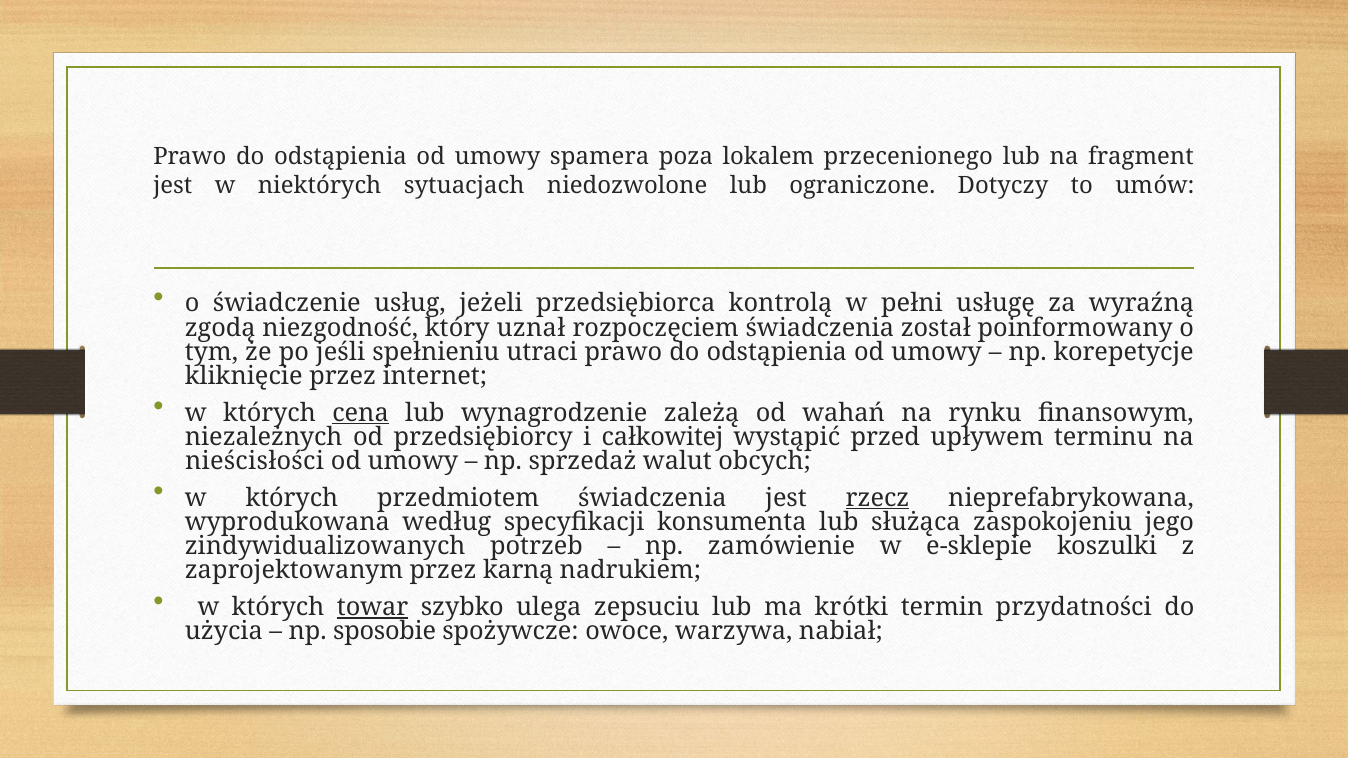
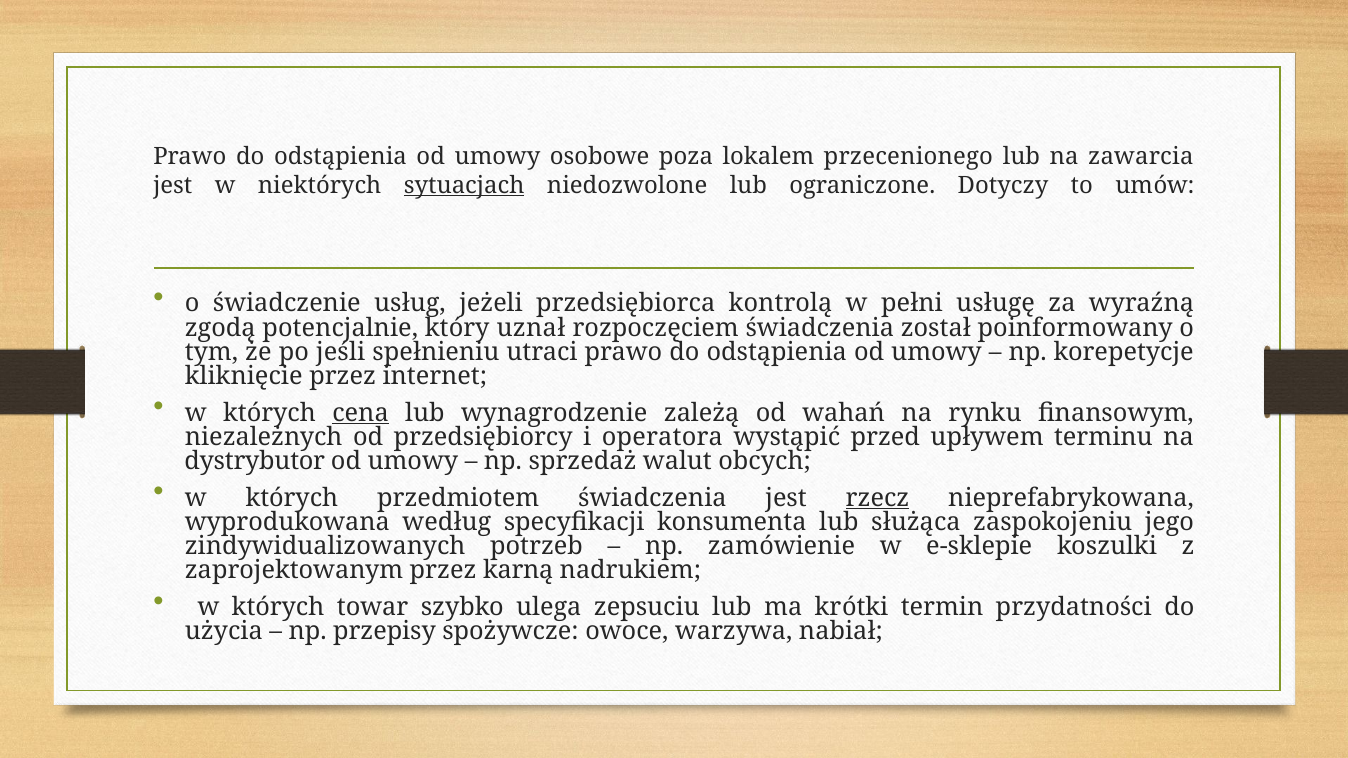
spamera: spamera -> osobowe (600, 157)
fragment: fragment -> zawarcia (1141, 157)
sytuacjach underline: none -> present (464, 185)
niezgodność: niezgodność -> potencjalnie (340, 328)
całkowitej: całkowitej -> operatora (662, 437)
nieścisłości: nieścisłości -> dystrybutor (255, 461)
towar underline: present -> none (373, 607)
sposobie: sposobie -> przepisy (385, 631)
